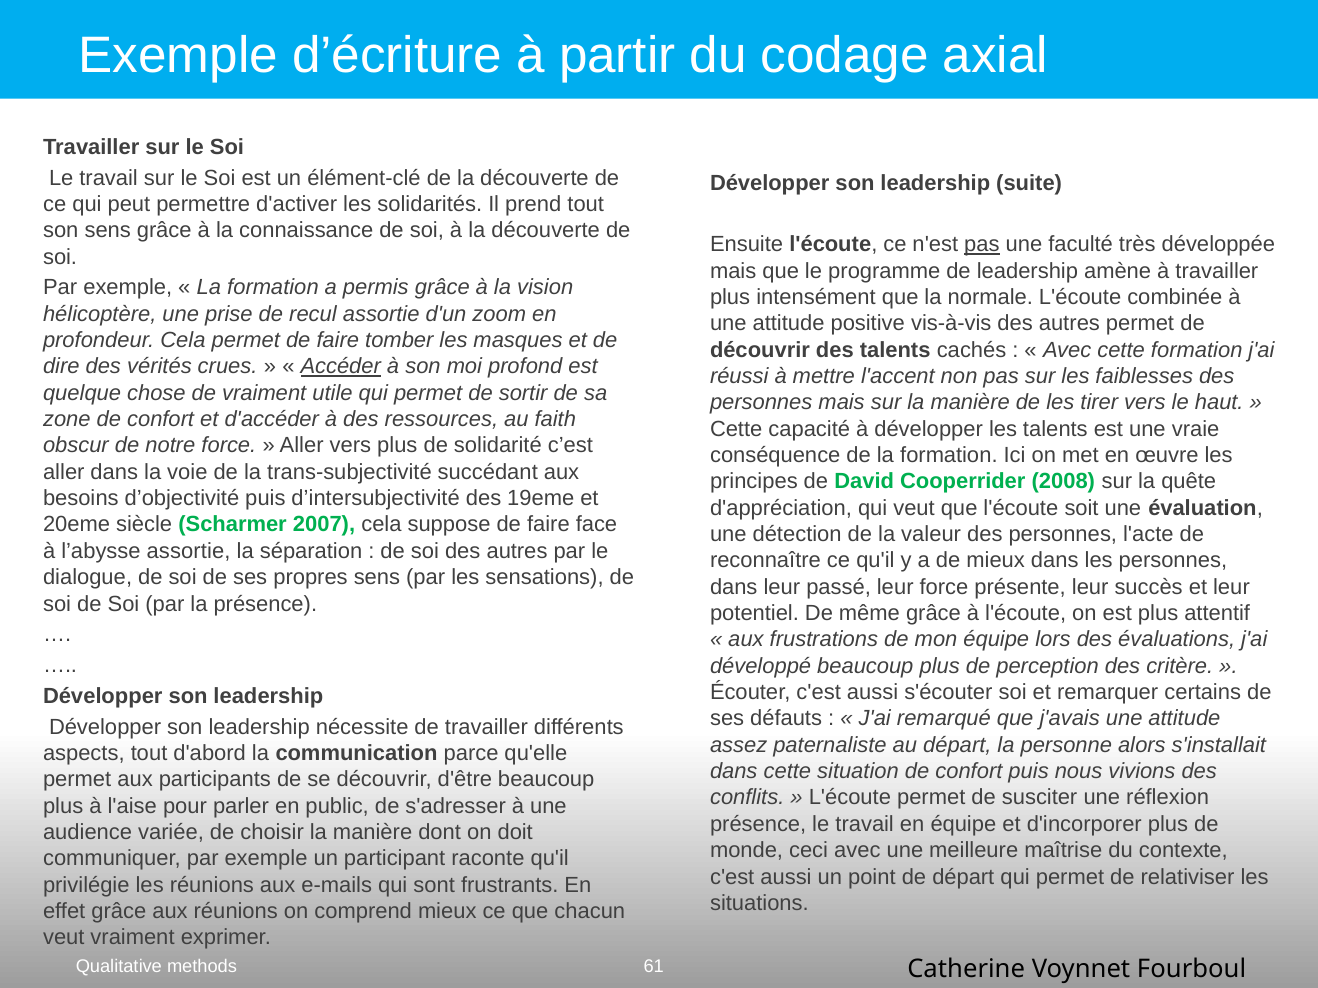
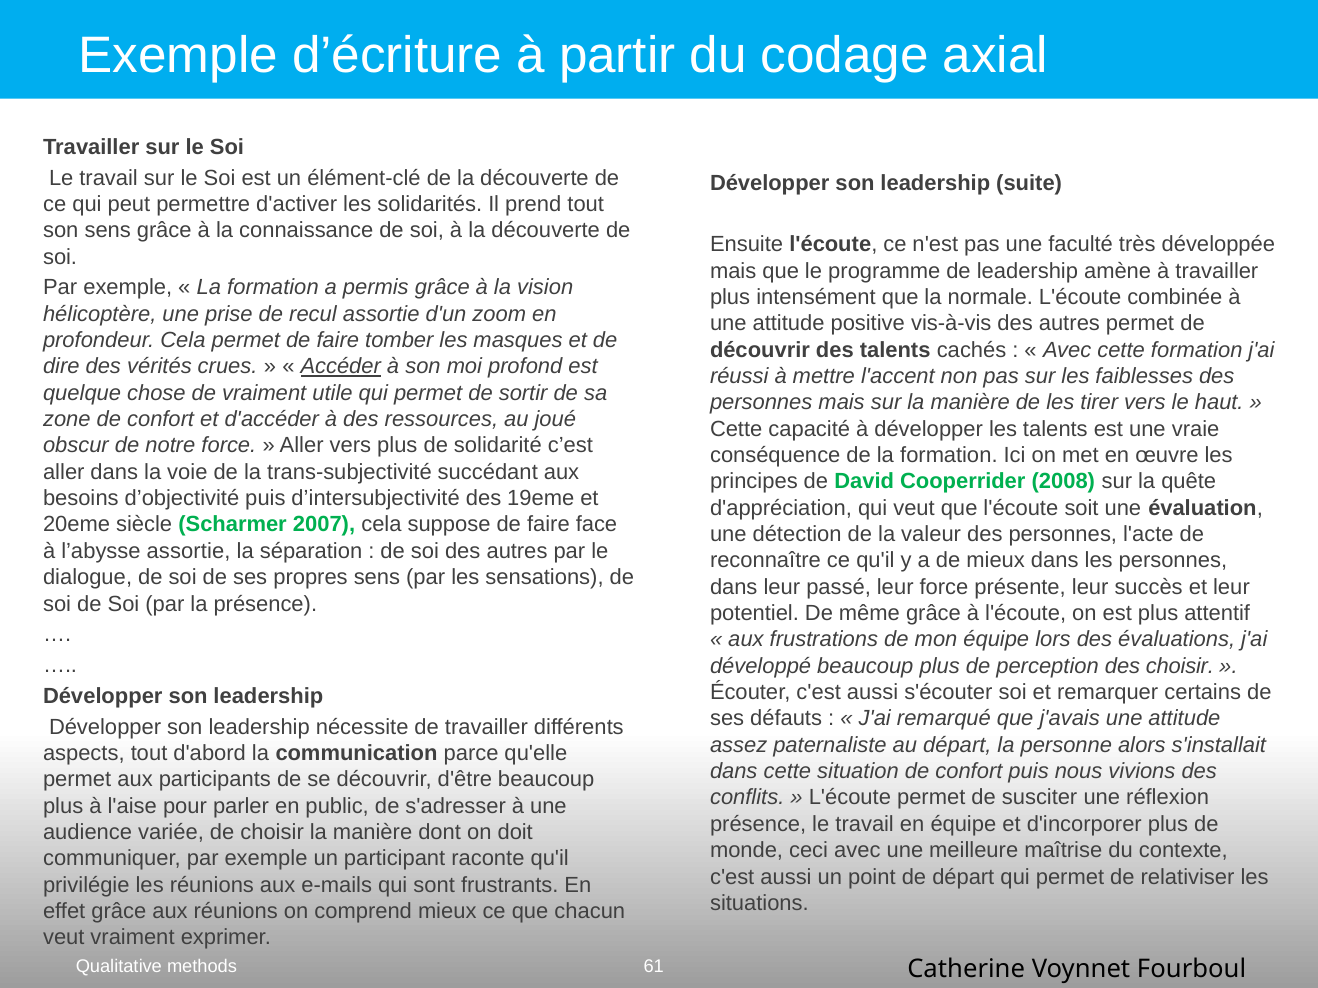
pas underline: present -> none (982, 245)
faith: faith -> joué (555, 420)
des critère: critère -> choisir (1180, 666)
